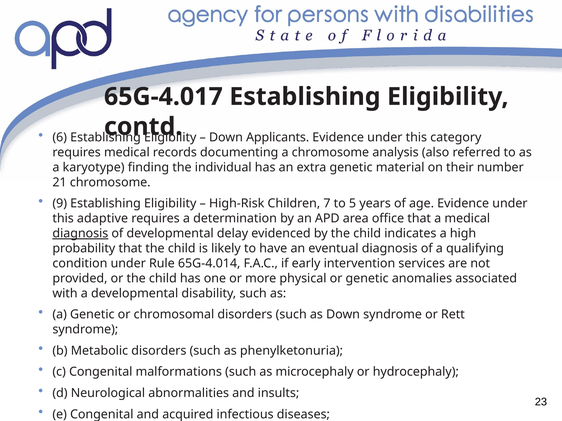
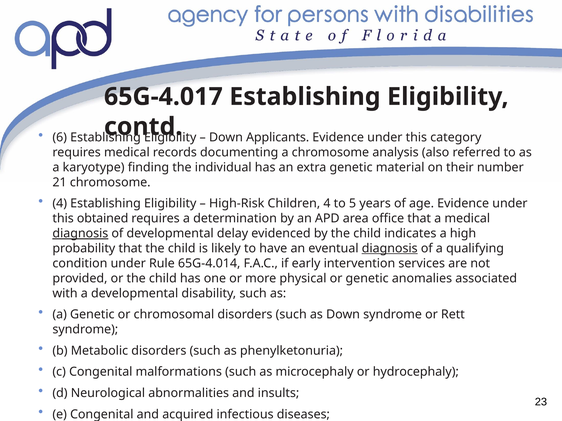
9: 9 -> 4 (60, 204)
Children 7: 7 -> 4 (327, 204)
adaptive: adaptive -> obtained (103, 219)
diagnosis underline: none -> present (390, 249)
